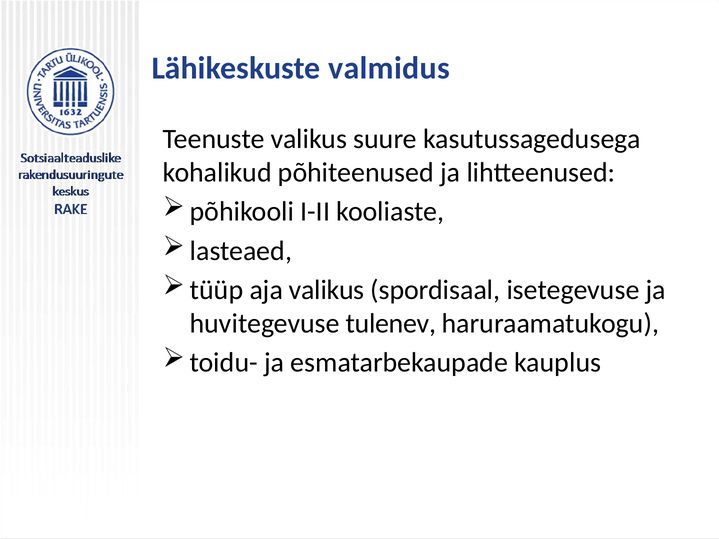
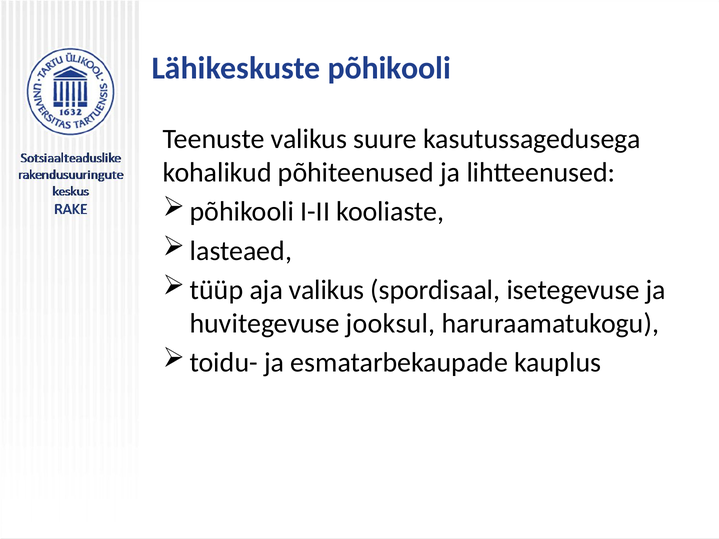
Lähikeskuste valmidus: valmidus -> põhikooli (389, 68)
tulenev: tulenev -> jooksul (391, 324)
